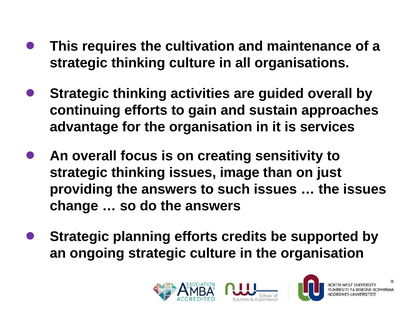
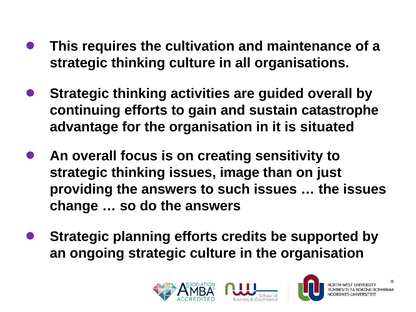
approaches: approaches -> catastrophe (340, 110)
services: services -> situated (327, 127)
